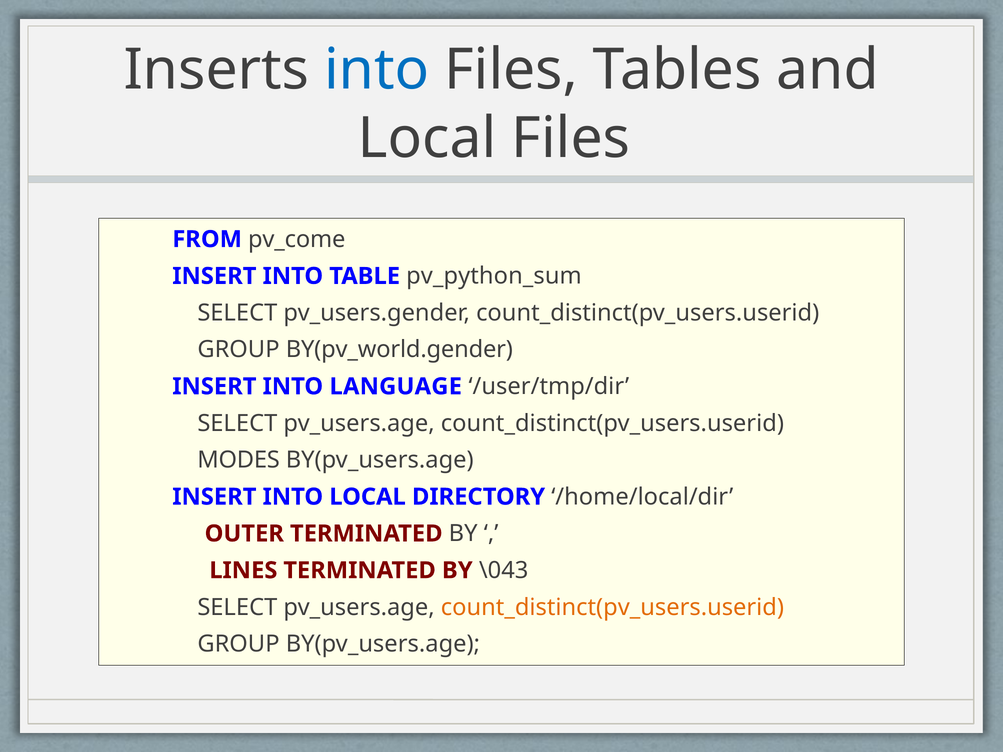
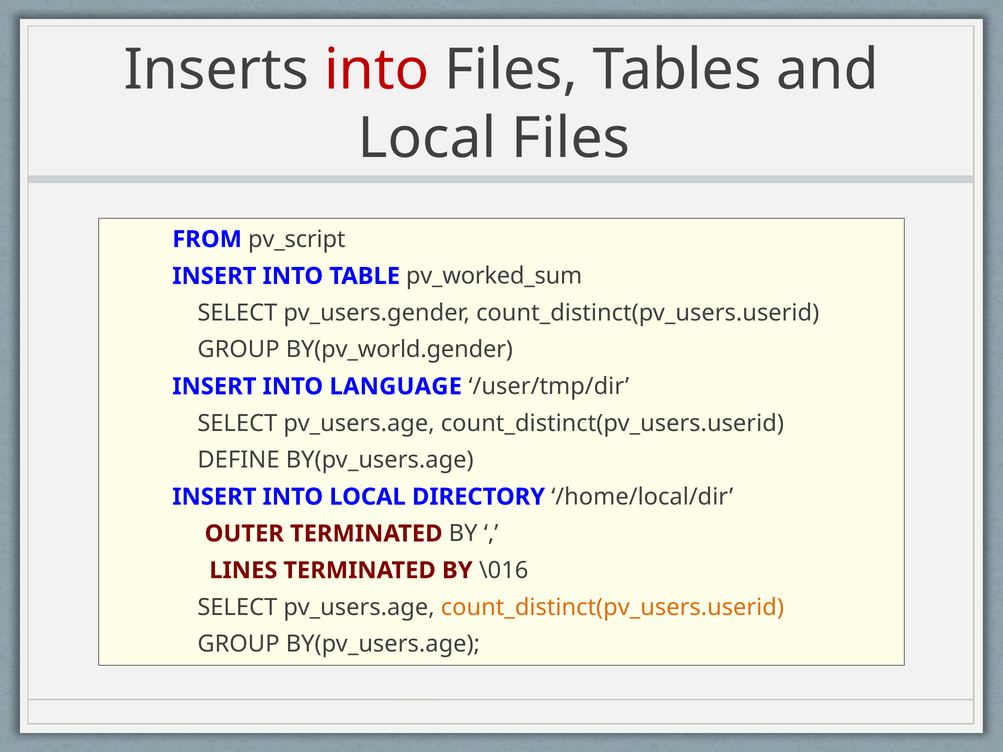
into colour: blue -> red (377, 70)
pv_come: pv_come -> pv_script (297, 239)
pv_python_sum: pv_python_sum -> pv_worked_sum (494, 276)
MODES: MODES -> DEFINE (238, 460)
\043: \043 -> \016 (504, 571)
